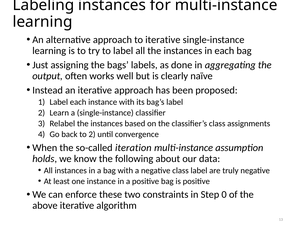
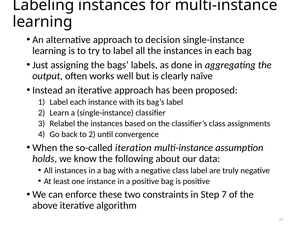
to iterative: iterative -> decision (163, 40)
0: 0 -> 7 (224, 195)
